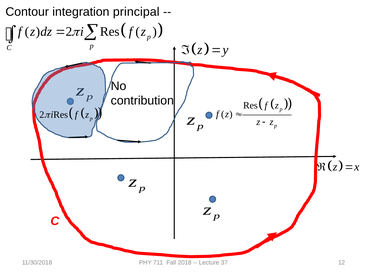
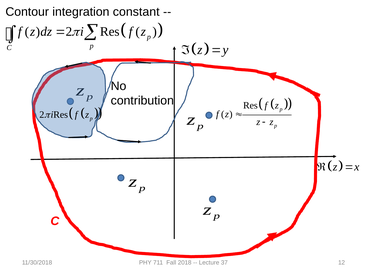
principal: principal -> constant (136, 12)
